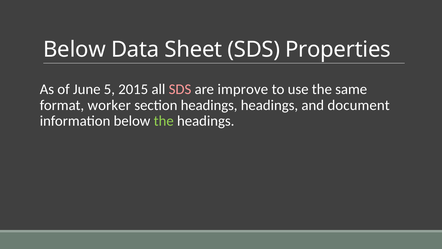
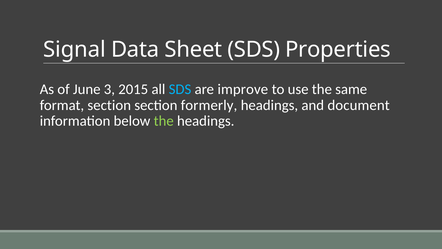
Below: Below -> Signal (74, 50)
5: 5 -> 3 (109, 89)
SDS colour: pink -> light blue (180, 89)
format worker: worker -> section (109, 105)
section headings: headings -> formerly (209, 105)
